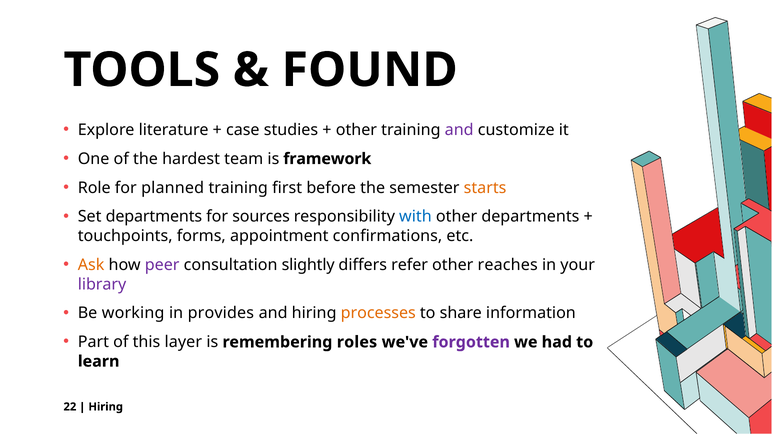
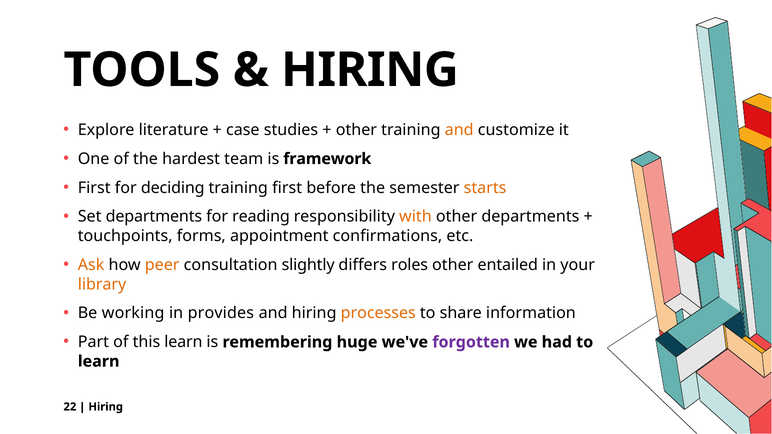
FOUND: FOUND -> HIRING (370, 70)
and colour: purple -> orange (459, 130)
Role: Role -> First (94, 188)
planned: planned -> deciding (173, 188)
sources: sources -> reading (261, 217)
with colour: blue -> orange (415, 217)
peer colour: purple -> orange (162, 265)
refer: refer -> roles (410, 265)
reaches: reaches -> entailed (508, 265)
library colour: purple -> orange (102, 284)
this layer: layer -> learn (183, 342)
roles: roles -> huge (357, 342)
